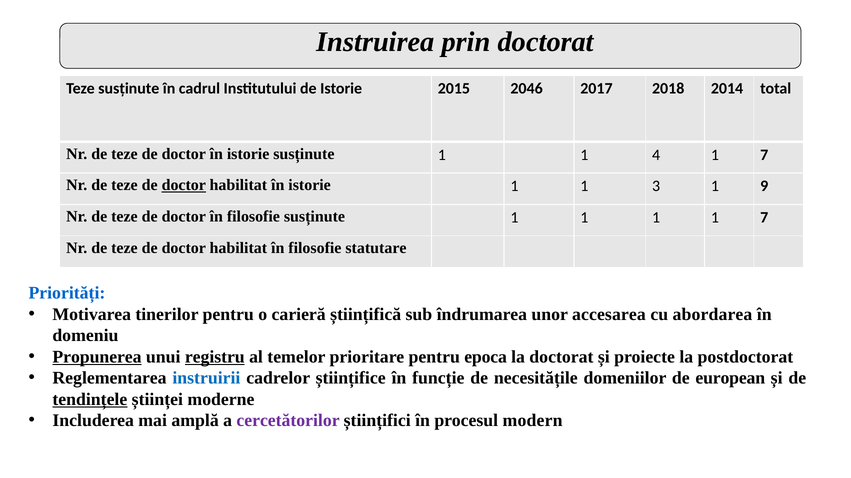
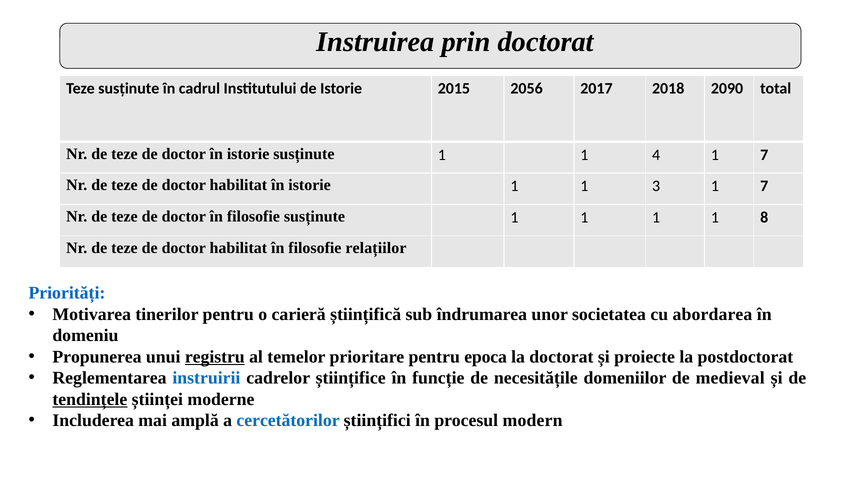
2046: 2046 -> 2056 (527, 89)
2014: 2014 -> 2090 (727, 89)
doctor underline: present -> none (184, 186)
3 1 9: 9 -> 7 (764, 186)
1 1 7: 7 -> 8 (764, 218)
statutare: statutare -> relațiilor (376, 248)
accesarea: accesarea -> societatea (609, 315)
Propunerea underline: present -> none (97, 357)
european: european -> medieval (730, 379)
cercetătorilor colour: purple -> blue (288, 421)
